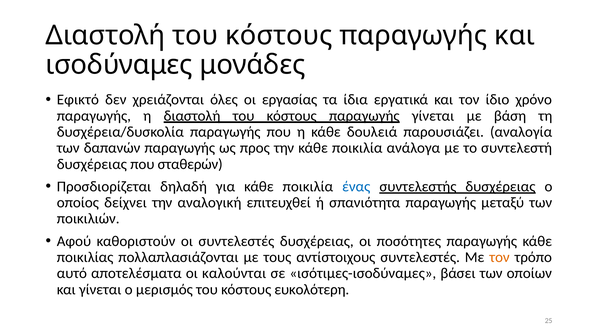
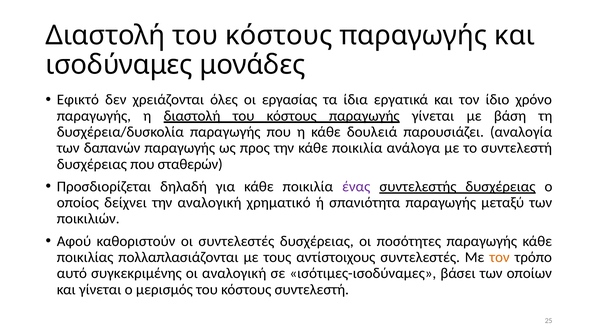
ένας colour: blue -> purple (356, 187)
επιτευχθεί: επιτευχθεί -> χρηματικό (279, 203)
αποτελέσματα: αποτελέσματα -> συγκεκριμένης (136, 274)
οι καλούνται: καλούνται -> αναλογική (234, 274)
κόστους ευκολότερη: ευκολότερη -> συντελεστή (312, 290)
